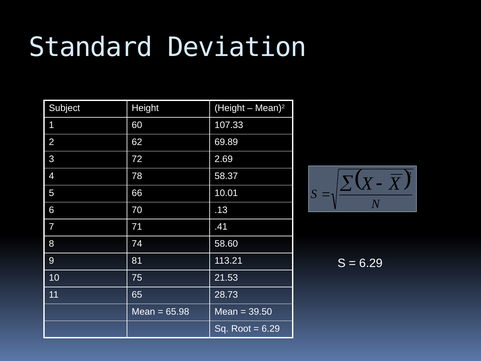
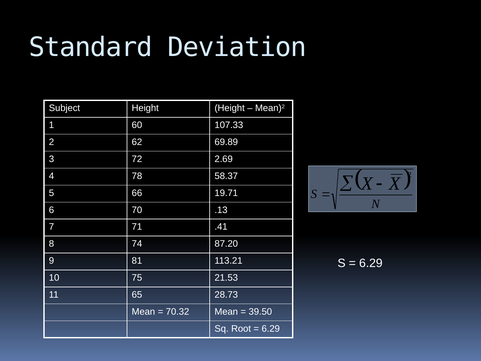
10.01: 10.01 -> 19.71 (226, 193)
58.60: 58.60 -> 87.20 (226, 244)
65.98: 65.98 -> 70.32 (178, 311)
